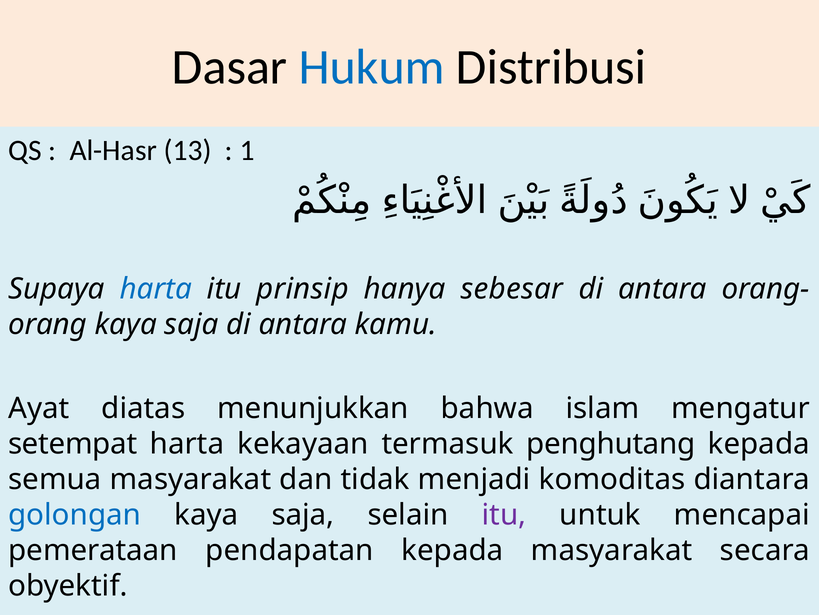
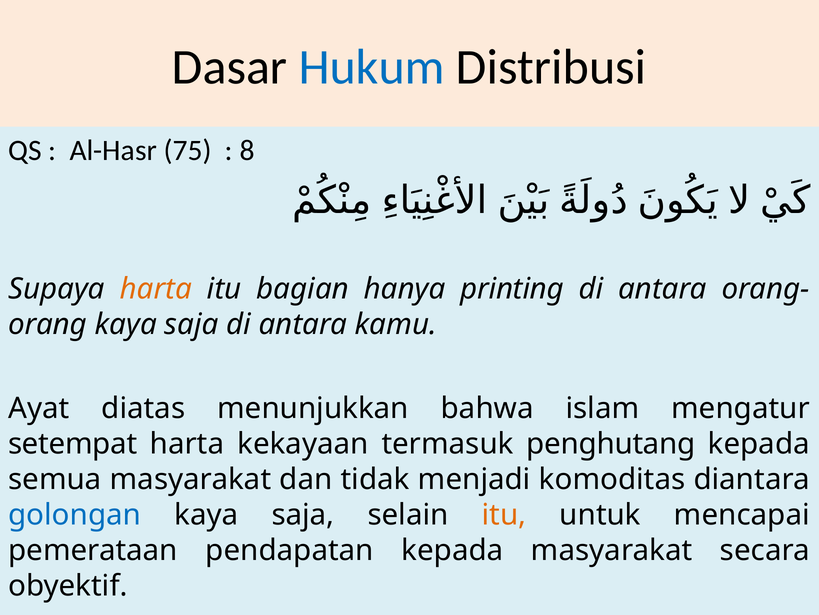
13: 13 -> 75 (188, 150)
1: 1 -> 8 (247, 150)
harta colour: blue -> orange (156, 289)
prinsip: prinsip -> bagian (303, 289)
sebesar: sebesar -> printing (512, 289)
itu colour: purple -> orange (504, 514)
